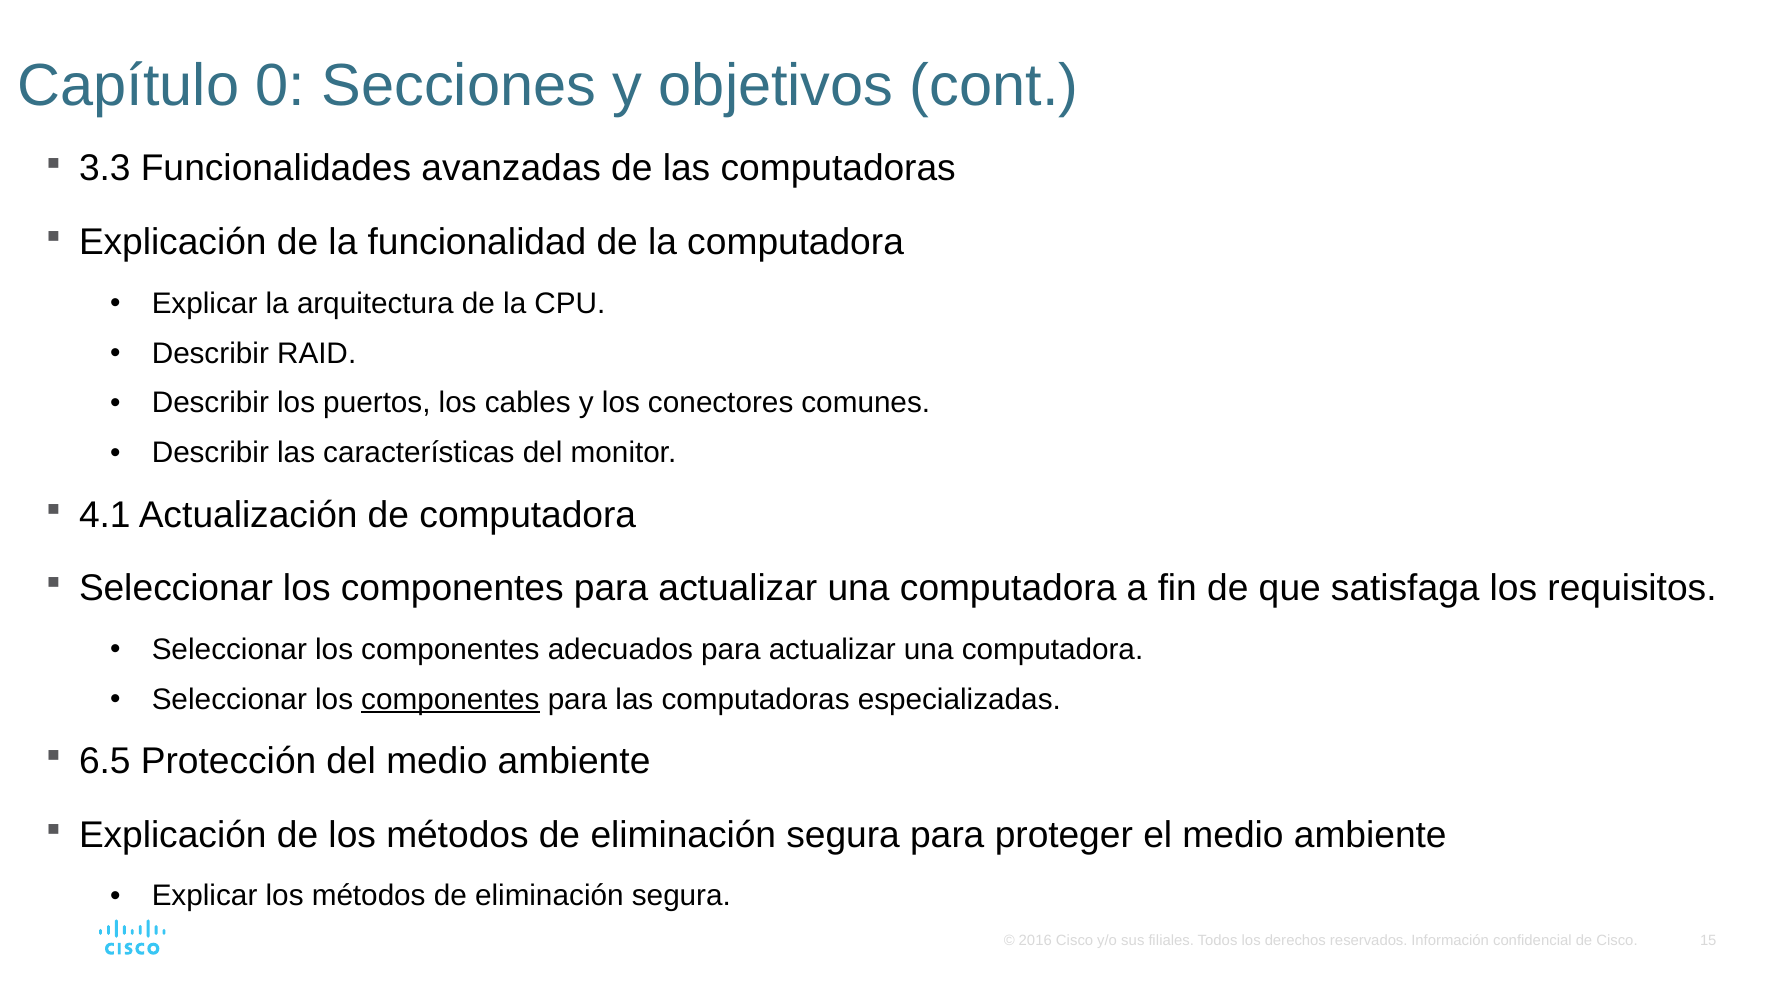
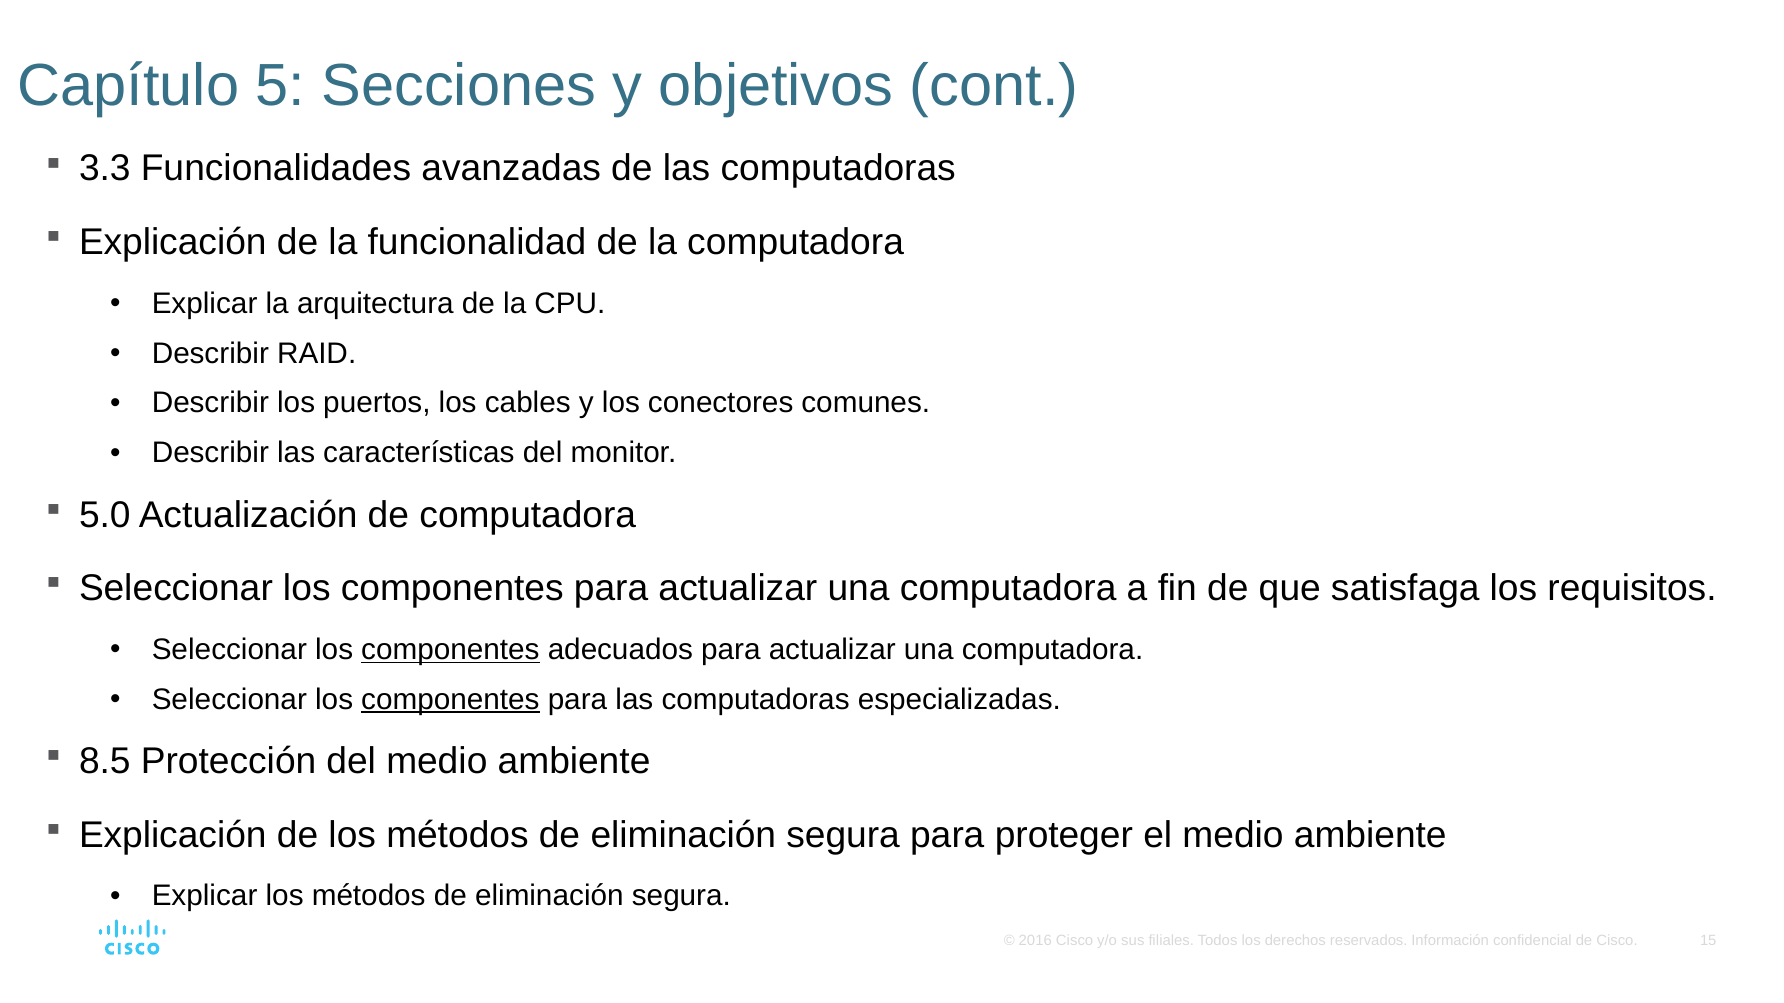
0: 0 -> 5 (280, 86)
4.1: 4.1 -> 5.0 (105, 515)
componentes underline: none -> present (450, 650)
6.5: 6.5 -> 8.5 (105, 762)
